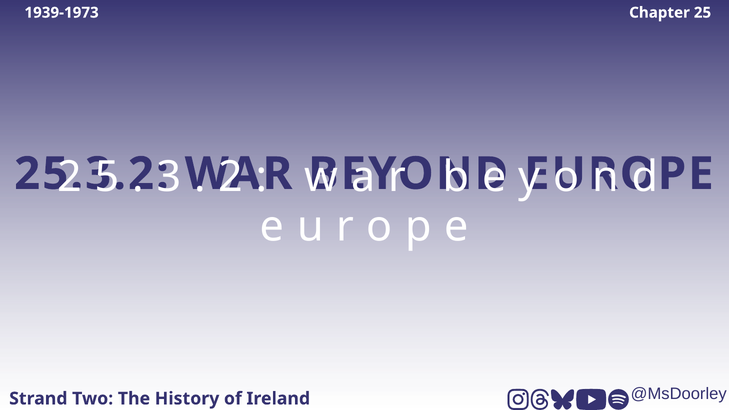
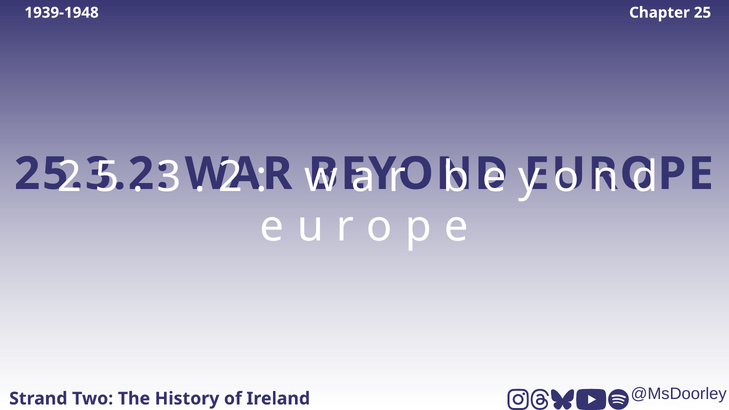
1939-1973: 1939-1973 -> 1939-1948 (62, 13)
